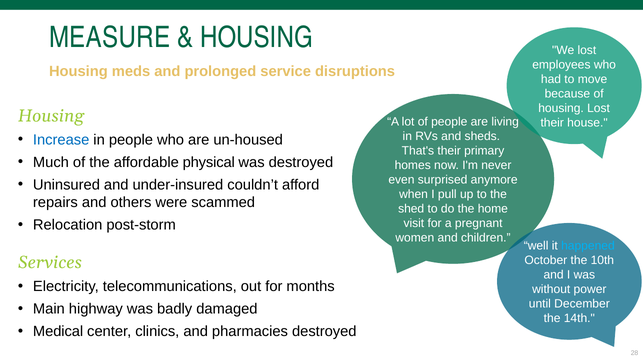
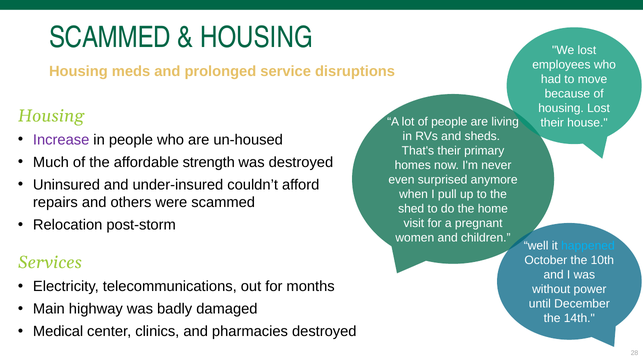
MEASURE: MEASURE -> SCAMMED (110, 37)
Increase colour: blue -> purple (61, 140)
physical: physical -> strength (209, 162)
